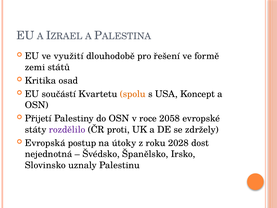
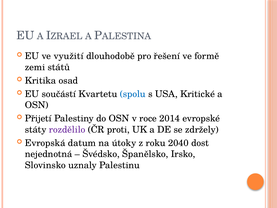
spolu colour: orange -> blue (133, 94)
Koncept: Koncept -> Kritické (198, 94)
2058: 2058 -> 2014 (170, 118)
postup: postup -> datum (82, 143)
2028: 2028 -> 2040 (178, 143)
